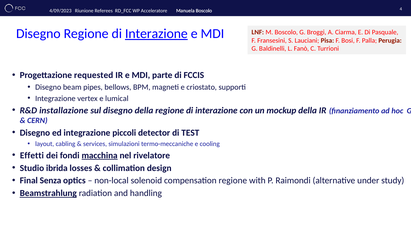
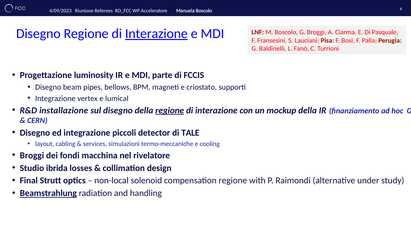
requested: requested -> luminosity (94, 75)
regione underline: none -> present (170, 111)
TEST: TEST -> TALE (190, 133)
Effetti: Effetti -> Broggi (32, 155)
macchina underline: present -> none (100, 155)
Senza: Senza -> Strutt (51, 181)
